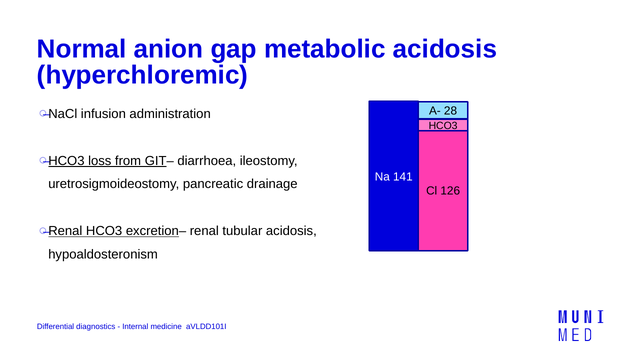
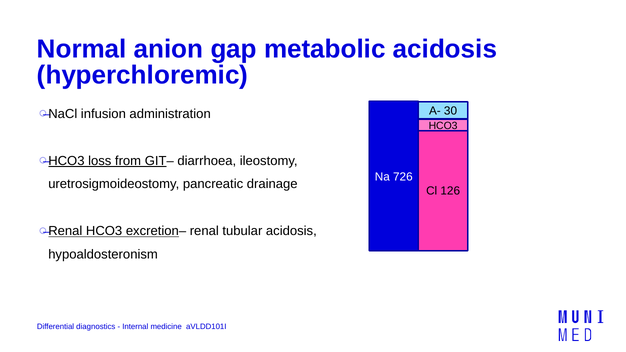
28: 28 -> 30 (451, 111)
141: 141 -> 726 (403, 177)
